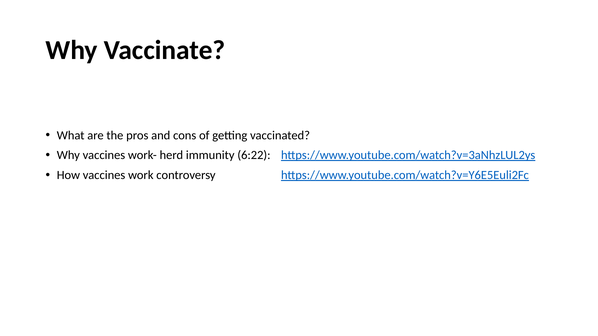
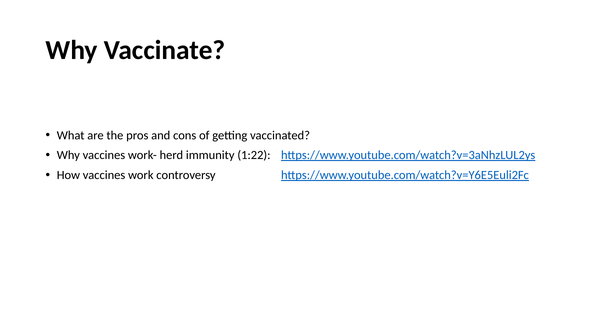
6:22: 6:22 -> 1:22 (254, 155)
